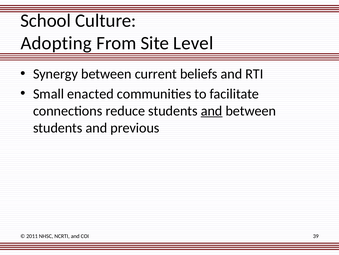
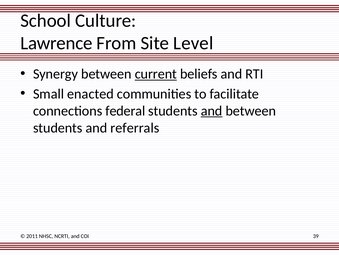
Adopting: Adopting -> Lawrence (56, 43)
current underline: none -> present (156, 74)
reduce: reduce -> federal (125, 111)
previous: previous -> referrals (135, 127)
